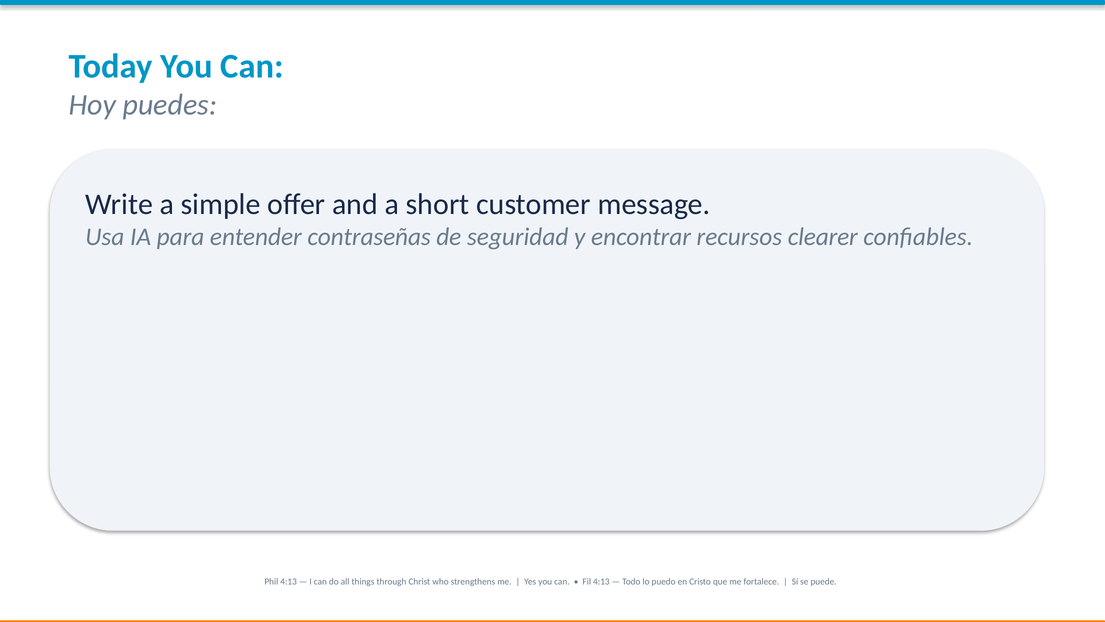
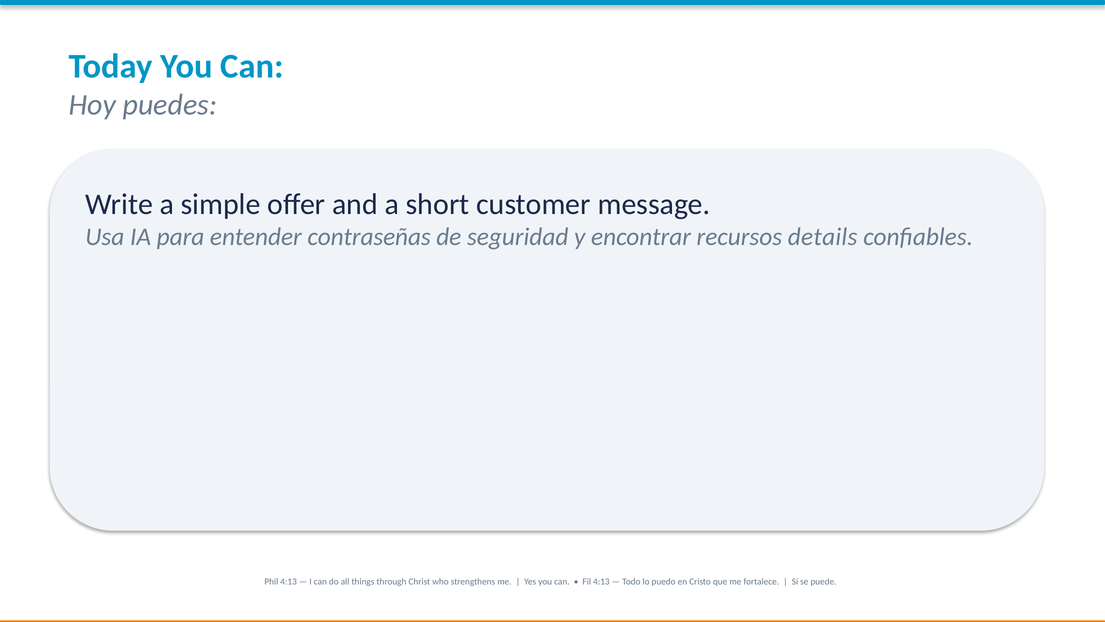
clearer: clearer -> details (823, 237)
